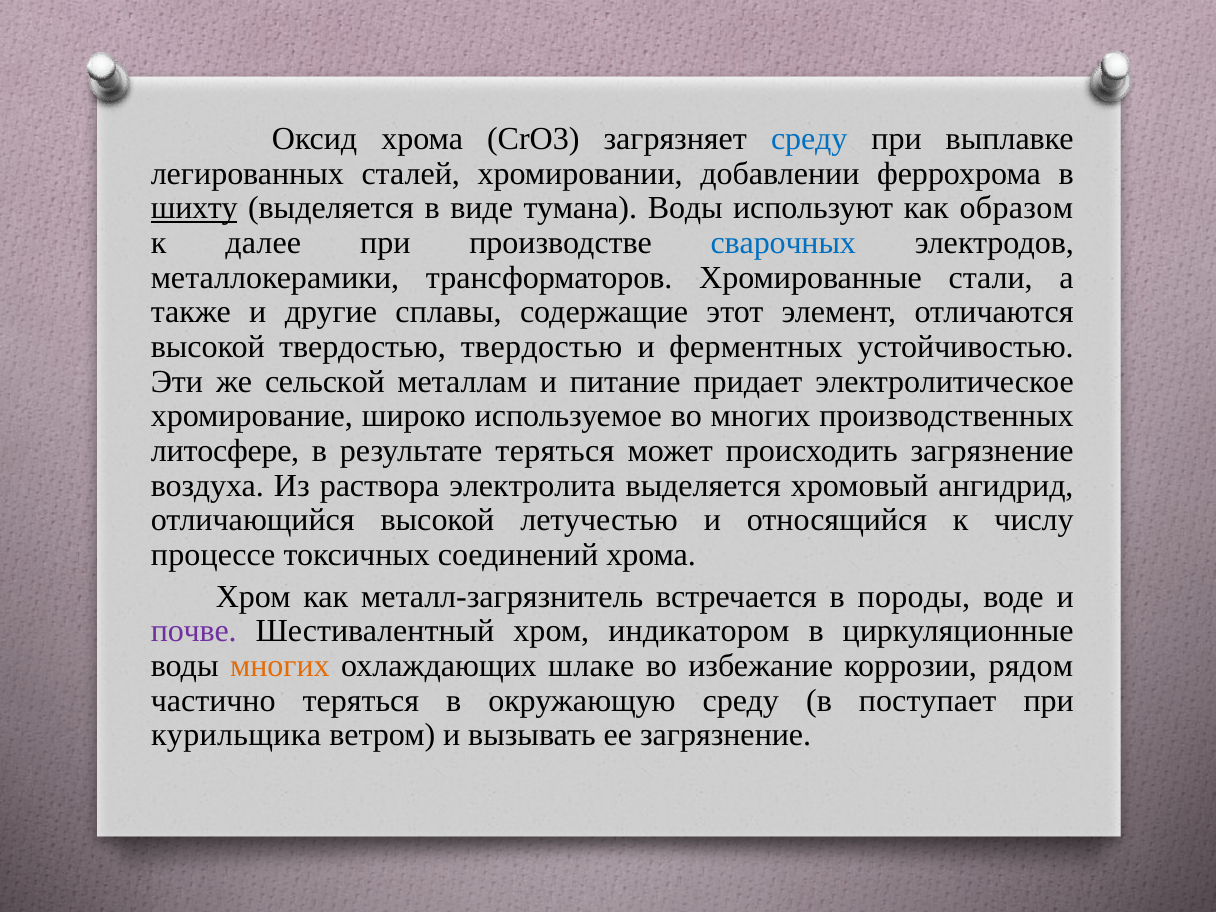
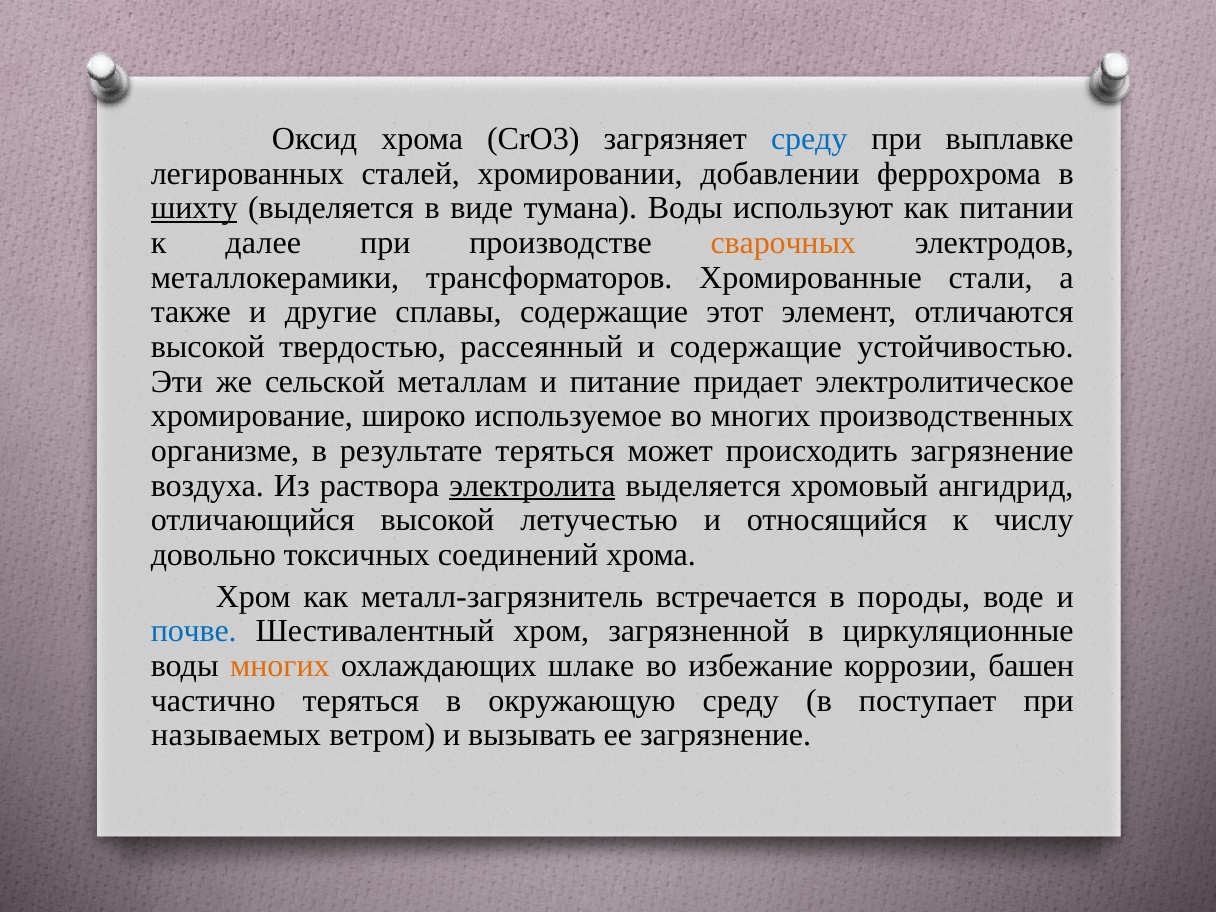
образом: образом -> питании (1016, 208)
сварочных colour: blue -> orange (783, 243)
твердостью твердостью: твердостью -> рассеянный (542, 347)
и ферментных: ферментных -> содержащие (756, 347)
литосфере: литосфере -> организме (225, 451)
электролита underline: none -> present (532, 485)
процессе: процессе -> довольно (213, 555)
почве colour: purple -> blue (194, 631)
индикатором: индикатором -> загрязненной (699, 631)
рядом: рядом -> башен (1031, 666)
курильщика: курильщика -> называемых (236, 735)
